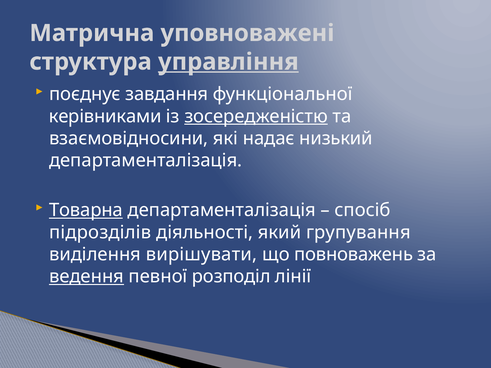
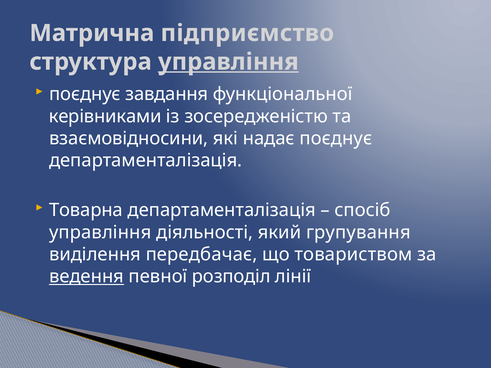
уповноважені: уповноважені -> підприємство (247, 33)
зосередженістю underline: present -> none (256, 116)
надає низький: низький -> поєднує (336, 139)
Товарна underline: present -> none (86, 210)
підрозділів: підрозділів -> управління (100, 232)
вирішувати: вирішувати -> передбачає (202, 255)
повноважень: повноважень -> товариством (353, 255)
